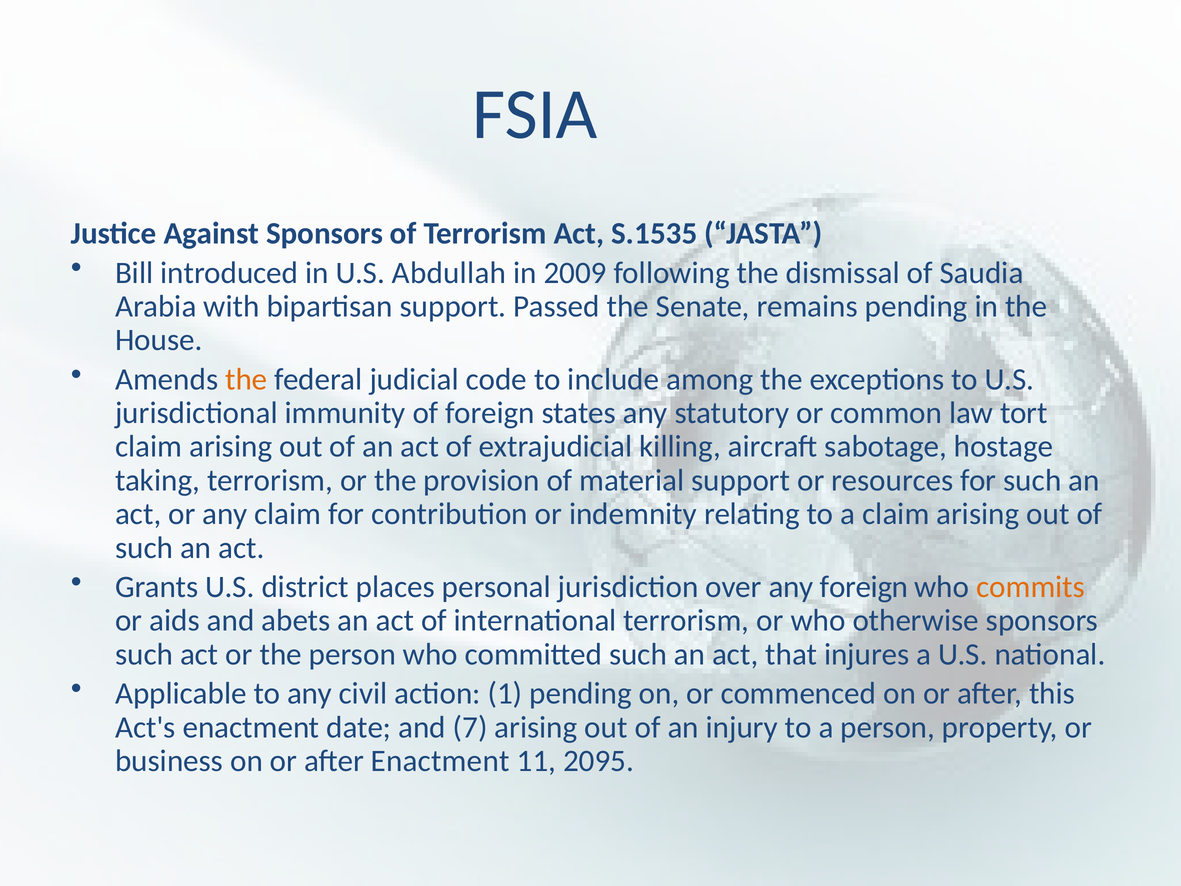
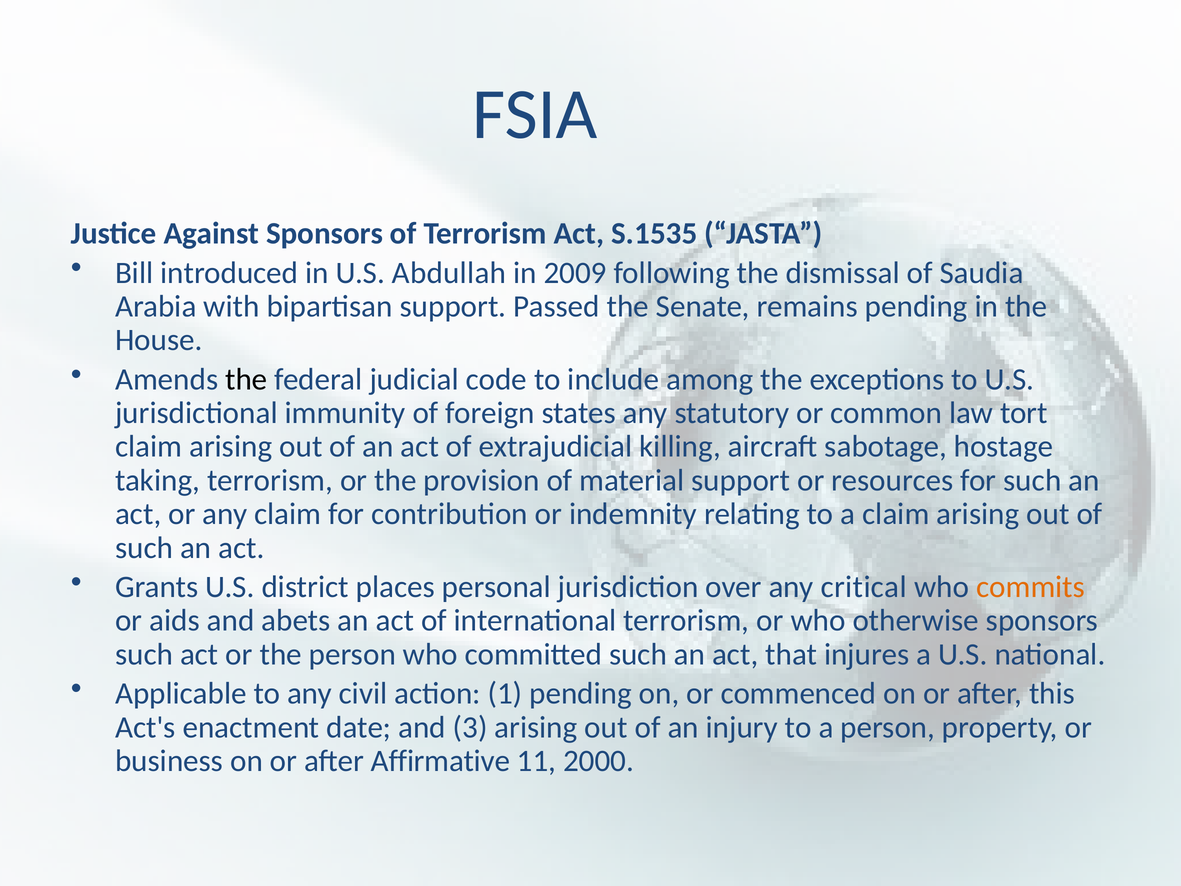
the colour: orange -> black (246, 379)
any foreign: foreign -> critical (864, 587)
7: 7 -> 3 (470, 727)
after Enactment: Enactment -> Affirmative (440, 761)
2095: 2095 -> 2000 (598, 761)
